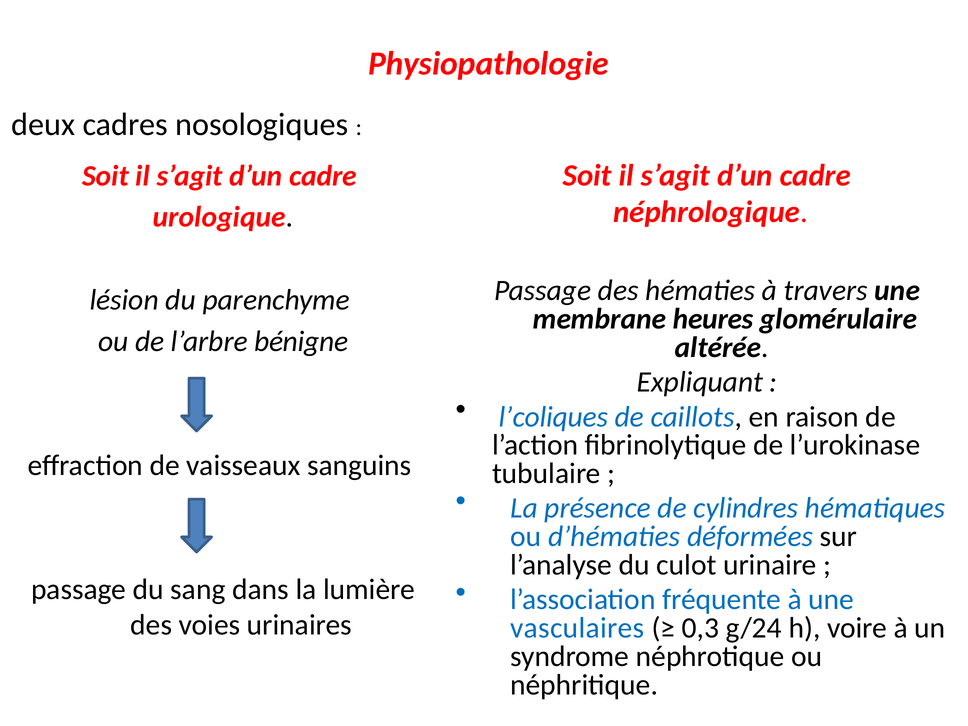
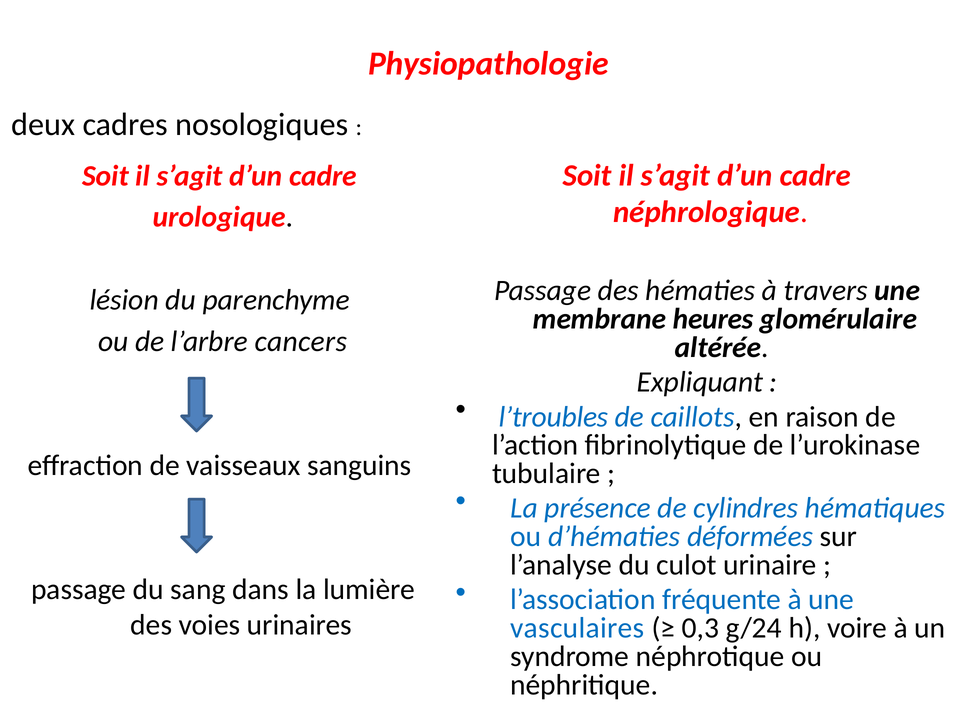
bénigne: bénigne -> cancers (301, 341)
l’coliques: l’coliques -> l’troubles (554, 417)
